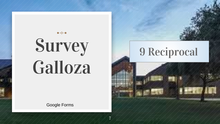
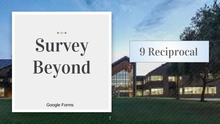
Galloza: Galloza -> Beyond (62, 67)
